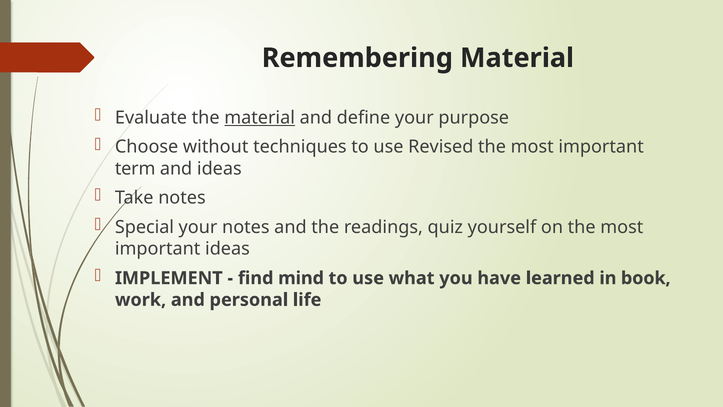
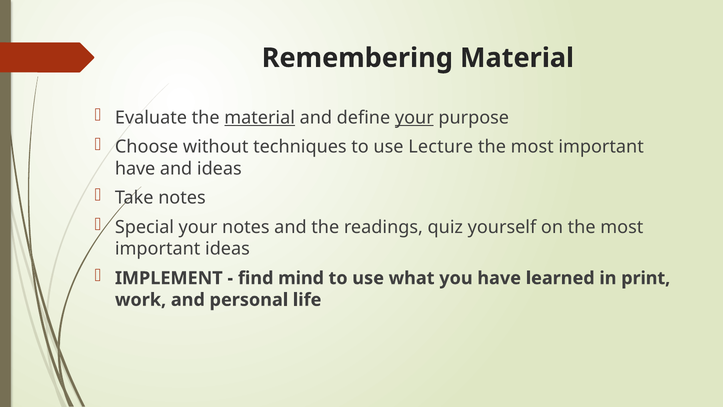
your underline: none -> present (414, 118)
Revised: Revised -> Lecture (441, 147)
term: term -> have (135, 169)
book: book -> print (646, 278)
